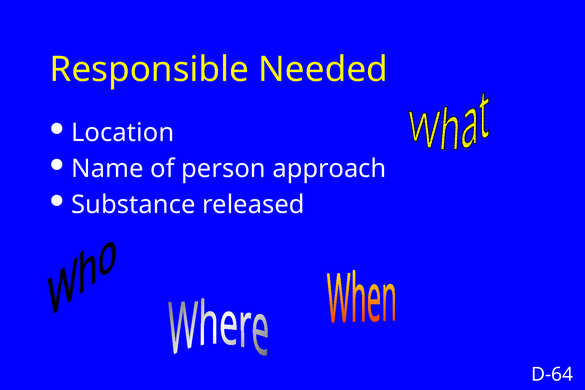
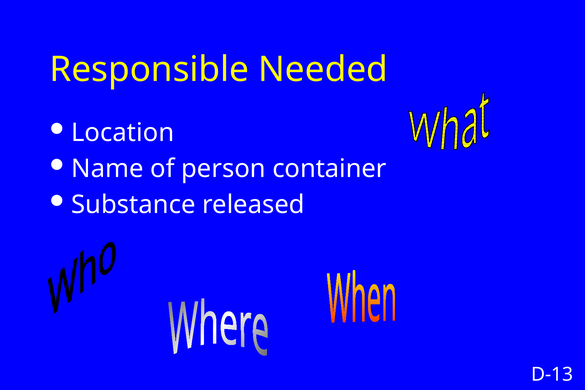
approach: approach -> container (329, 168)
D-64: D-64 -> D-13 (552, 374)
